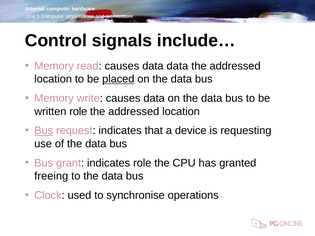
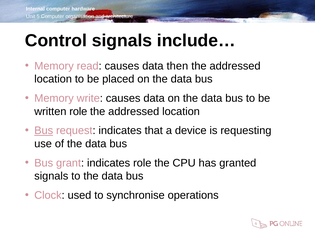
data data: data -> then (177, 66)
placed underline: present -> none (118, 79)
freeing: freeing -> signals (51, 176)
